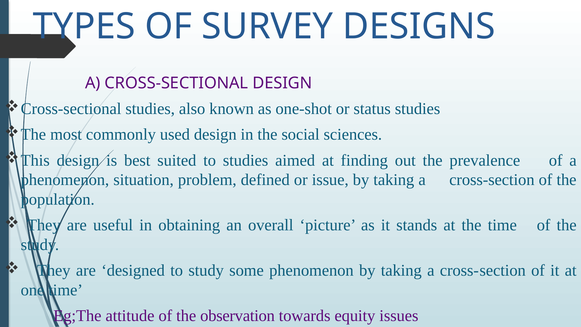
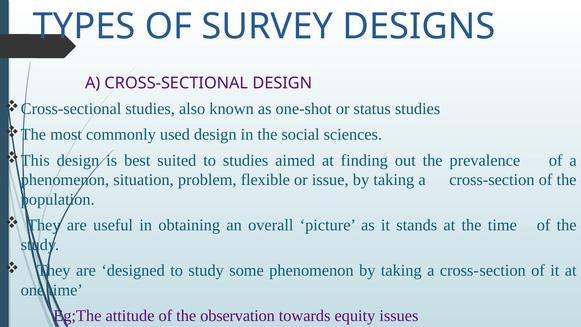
defined: defined -> flexible (265, 180)
